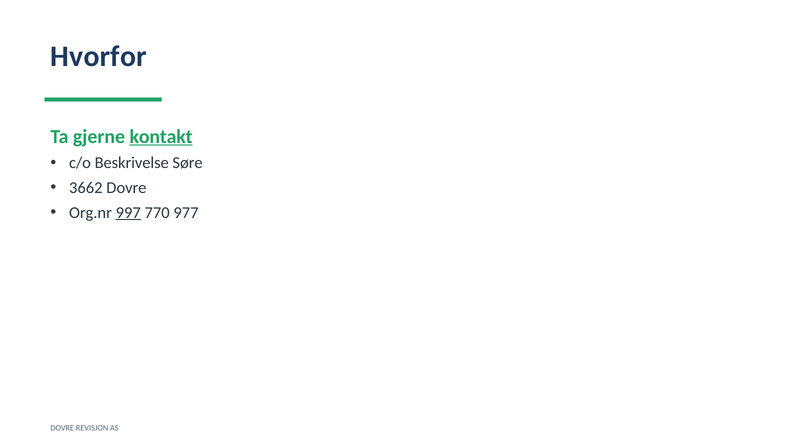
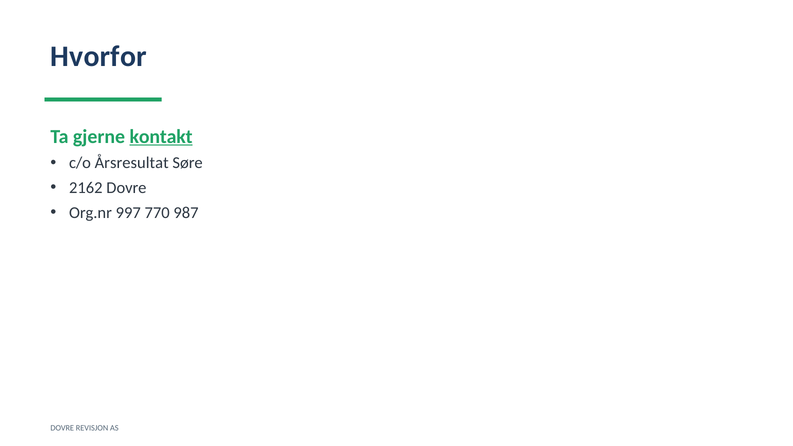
Beskrivelse: Beskrivelse -> Årsresultat (132, 163)
3662: 3662 -> 2162 (86, 188)
997 underline: present -> none (128, 213)
977: 977 -> 987 (186, 213)
